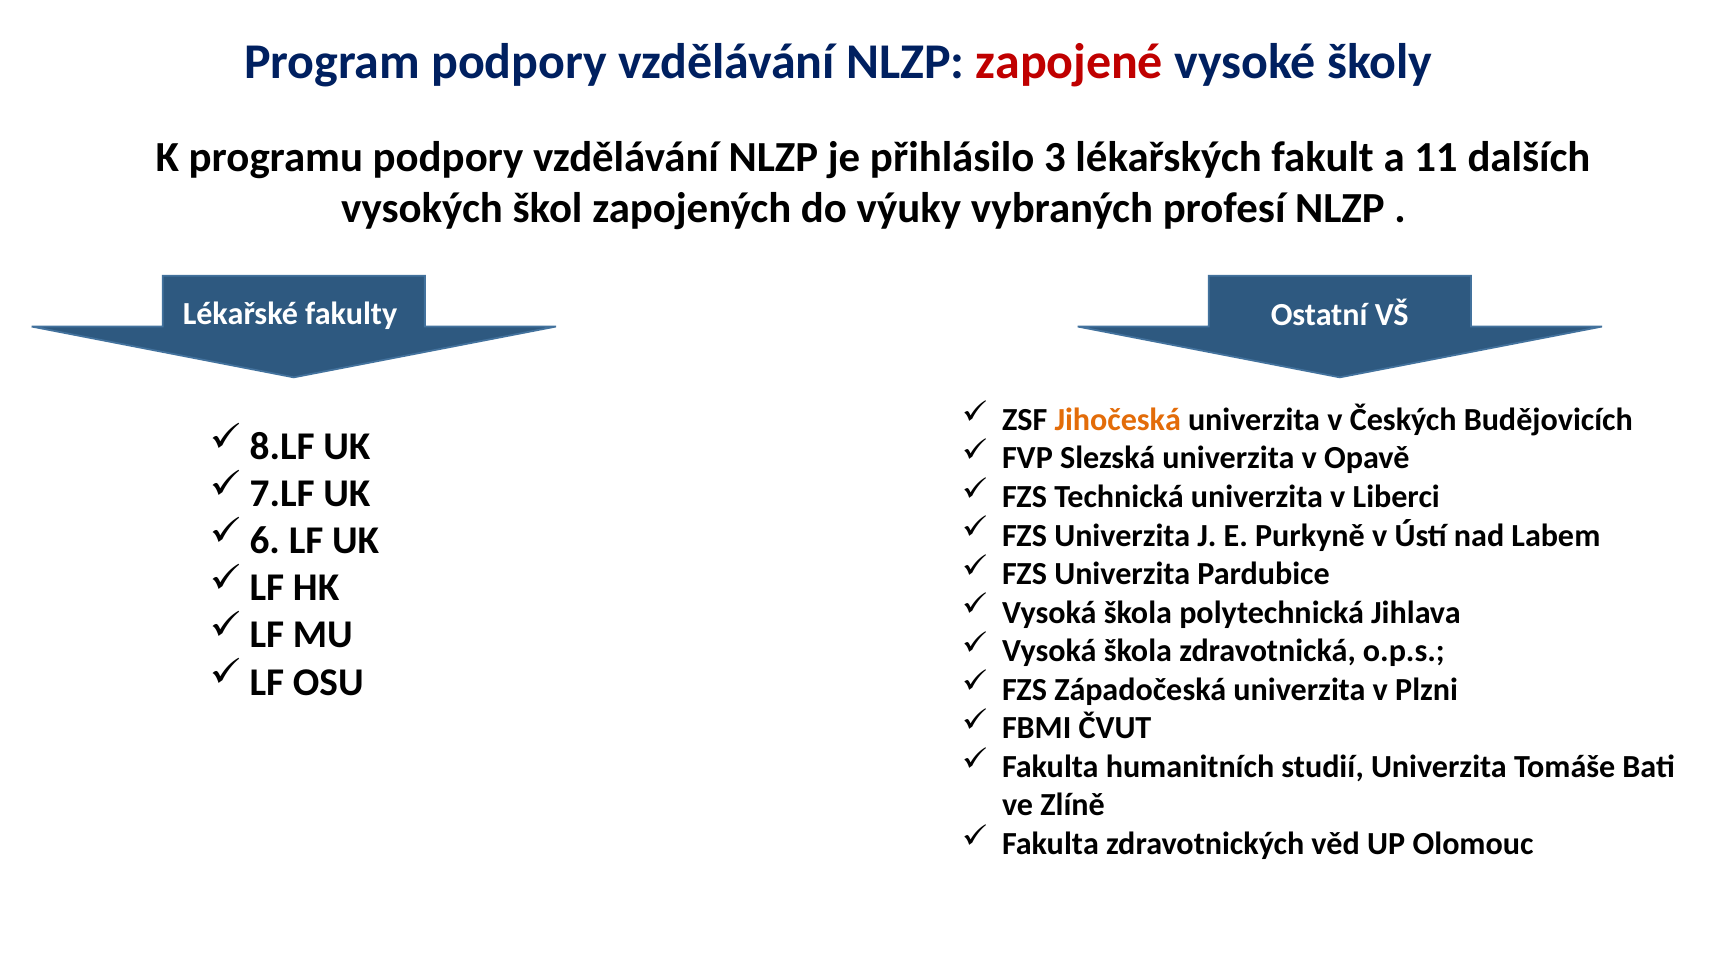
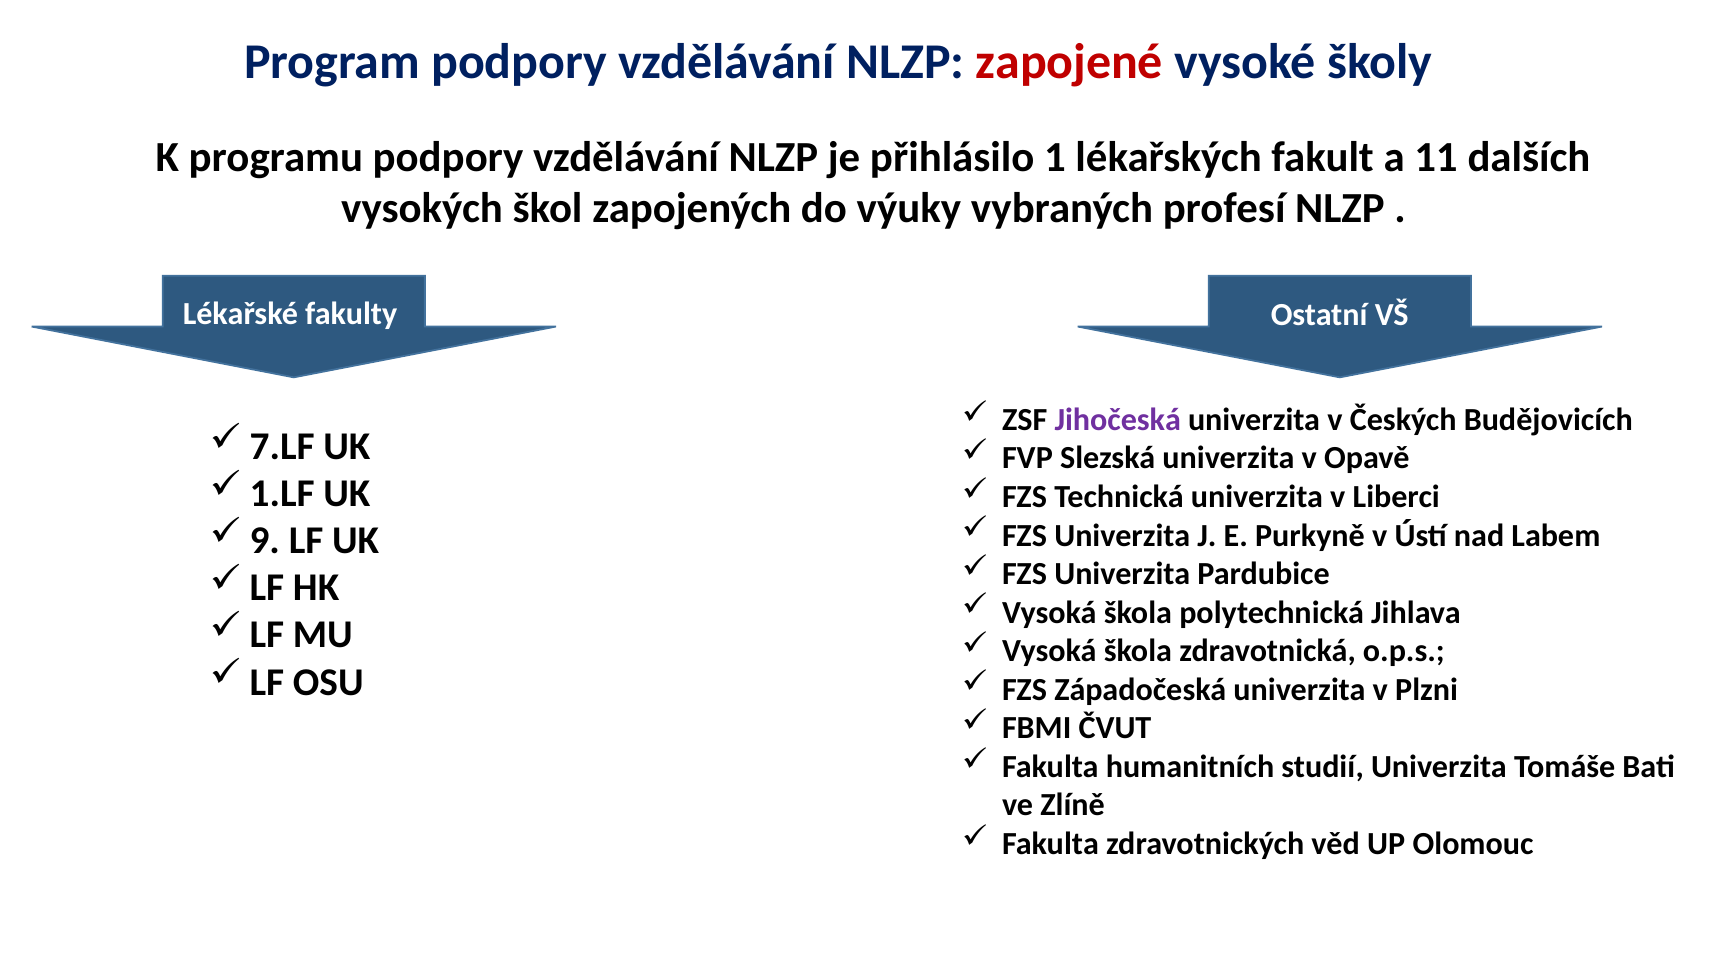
3: 3 -> 1 (1055, 157)
Jihočeská colour: orange -> purple (1118, 420)
8.LF: 8.LF -> 7.LF (282, 447)
7.LF: 7.LF -> 1.LF (282, 494)
6: 6 -> 9 (265, 541)
